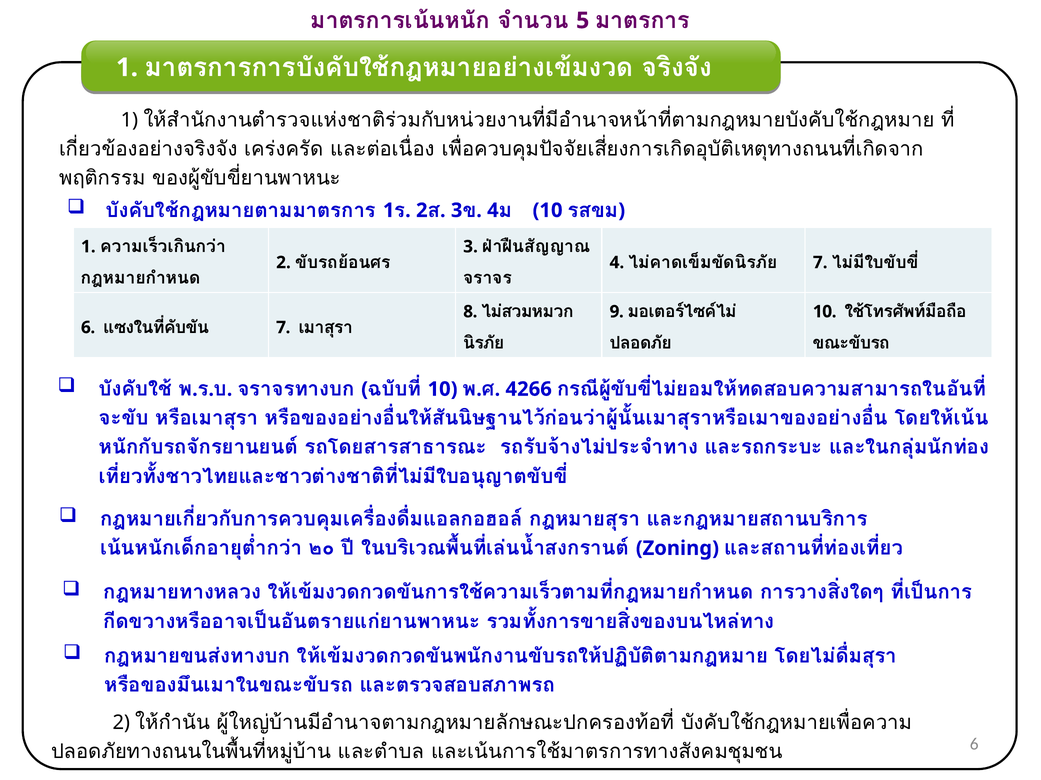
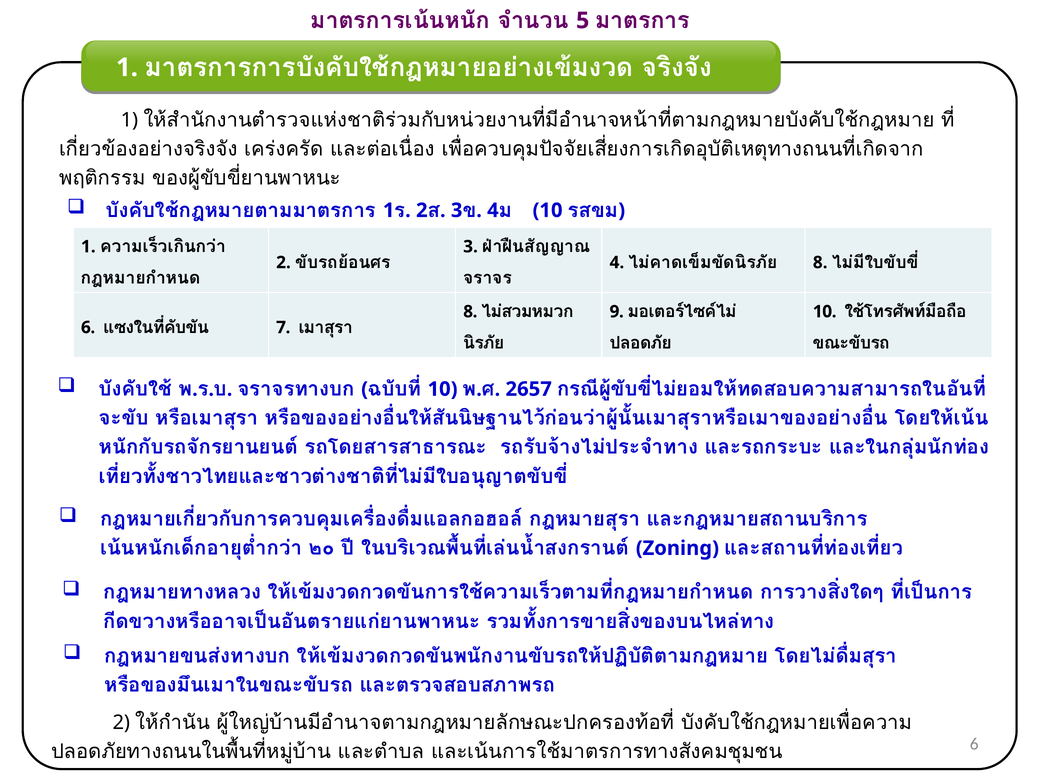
7: 7 -> 8 (820, 263)
4266: 4266 -> 2657 (529, 389)
